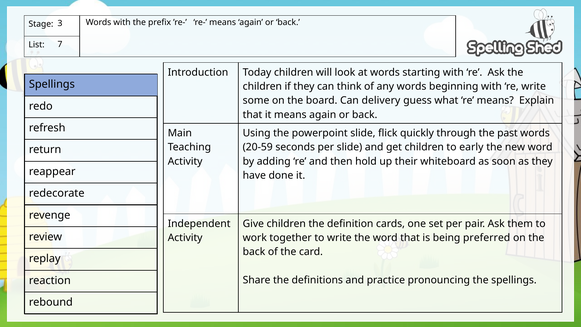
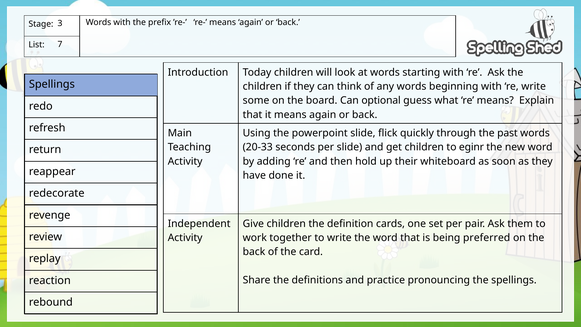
delivery: delivery -> optional (381, 100)
20-59: 20-59 -> 20-33 (258, 147)
early: early -> eginr (471, 147)
